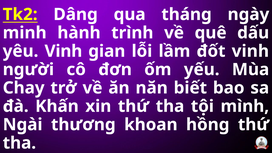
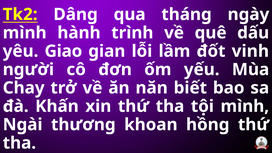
minh: minh -> mình (25, 33)
yêu Vinh: Vinh -> Giao (63, 51)
